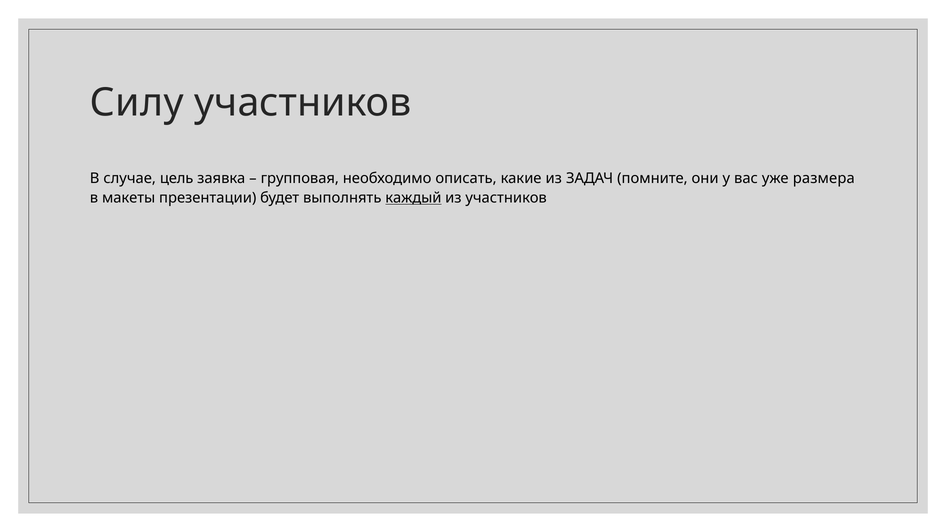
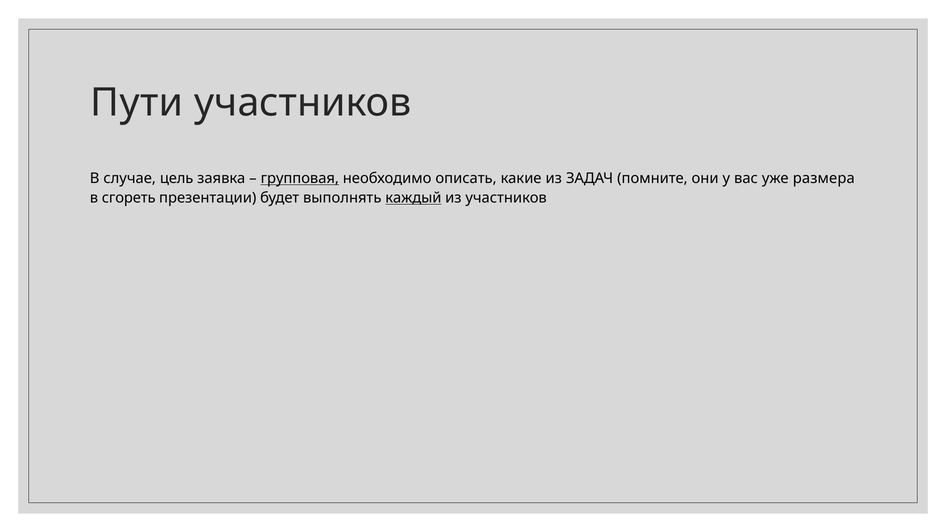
Силу: Силу -> Пути (137, 103)
групповая underline: none -> present (300, 178)
макеты: макеты -> сгореть (129, 198)
